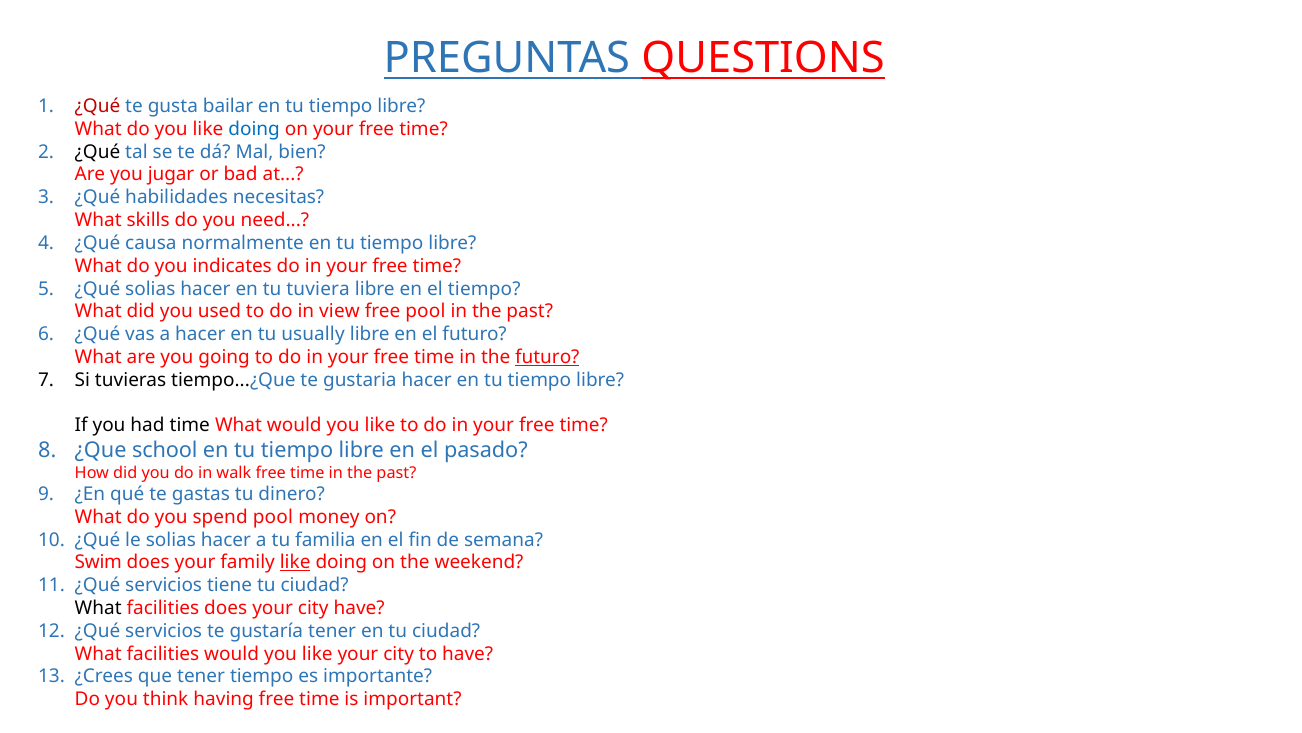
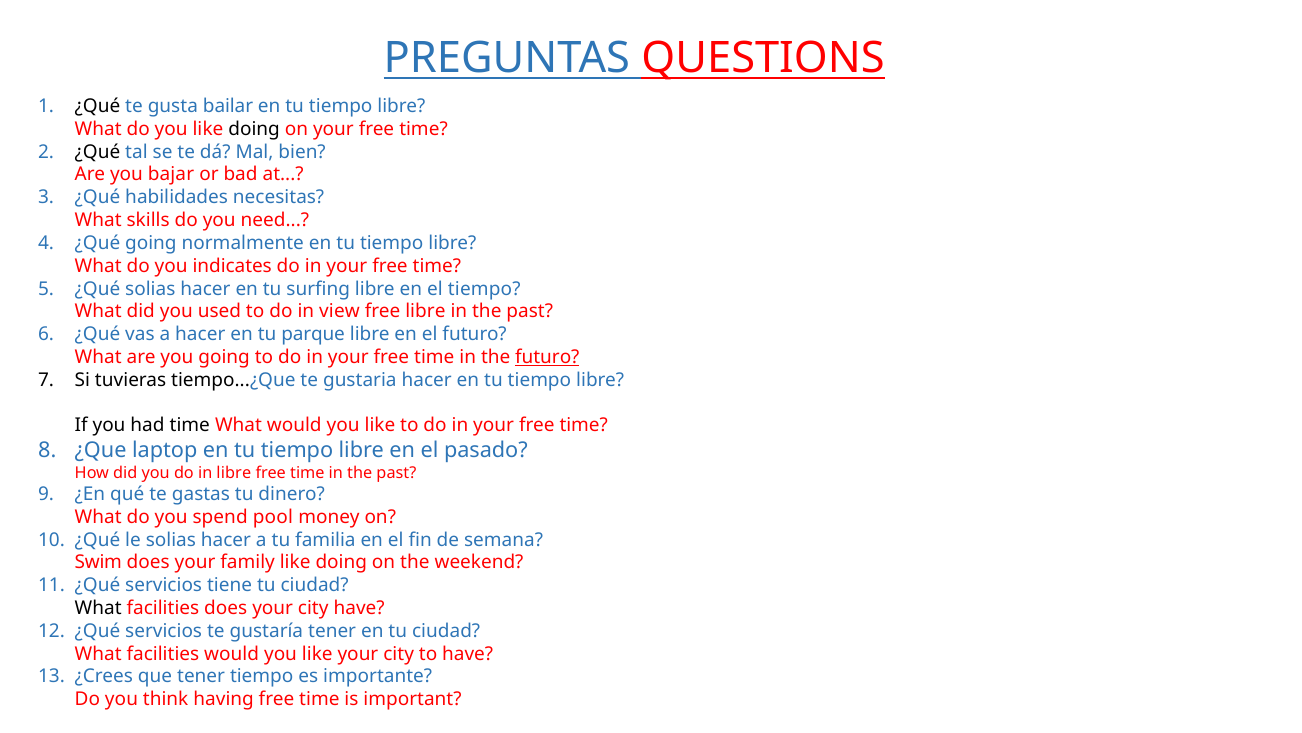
¿Qué colour: red -> black (98, 106)
doing colour: blue -> black (254, 129)
jugar: jugar -> bajar (171, 175)
¿Qué causa: causa -> going (151, 243)
tuviera: tuviera -> surfing (318, 289)
free pool: pool -> libre (425, 311)
usually: usually -> parque (313, 334)
school: school -> laptop (165, 450)
in walk: walk -> libre (234, 472)
like underline: present -> none (295, 562)
